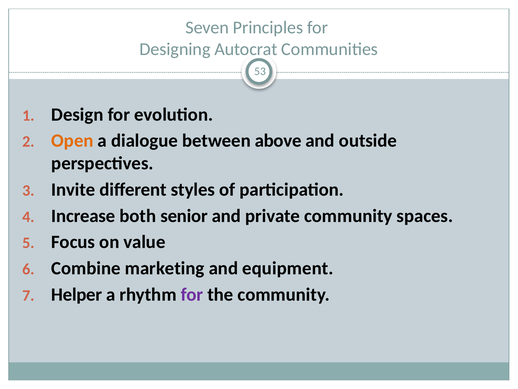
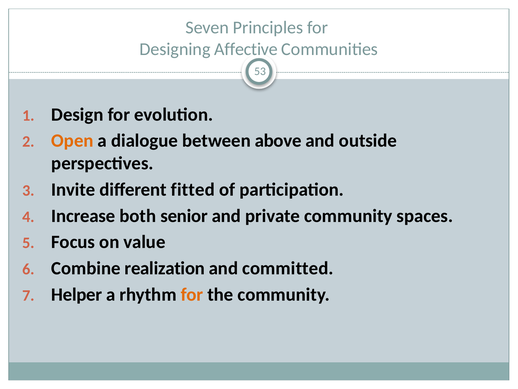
Autocrat: Autocrat -> Affective (246, 49)
styles: styles -> fitted (193, 189)
marketing: marketing -> realization (165, 268)
equipment: equipment -> committed (288, 268)
for colour: purple -> orange (192, 294)
